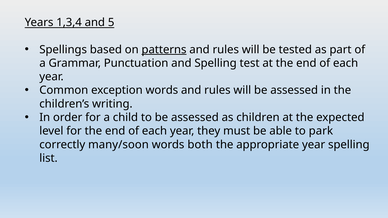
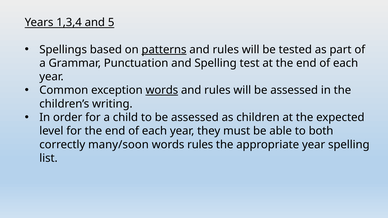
words underline: none -> present (162, 90)
park: park -> both (321, 131)
words both: both -> rules (200, 145)
